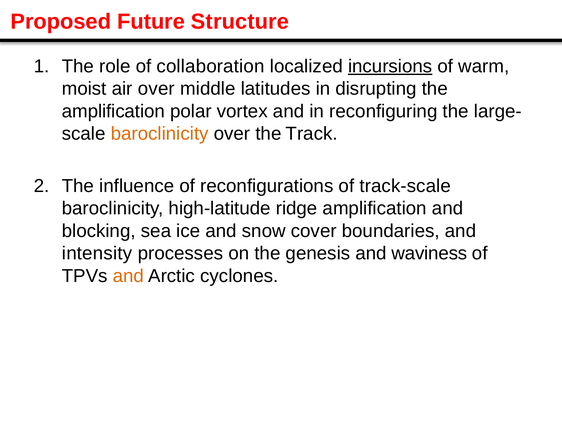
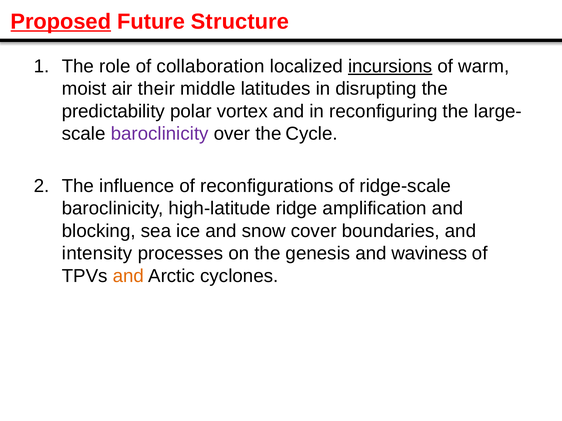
Proposed underline: none -> present (61, 22)
air over: over -> their (156, 89)
amplification: amplification -> predictability (113, 111)
baroclinicity colour: orange -> purple (160, 134)
Track: Track -> Cycle (312, 134)
track-scale: track-scale -> ridge-scale (405, 186)
